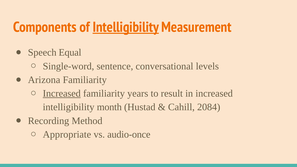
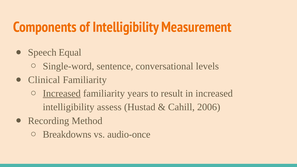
Intelligibility underline: present -> none (126, 27)
Arizona: Arizona -> Clinical (44, 80)
month: month -> assess (109, 107)
2084: 2084 -> 2006 (209, 107)
Appropriate: Appropriate -> Breakdowns (67, 134)
